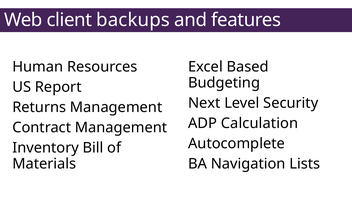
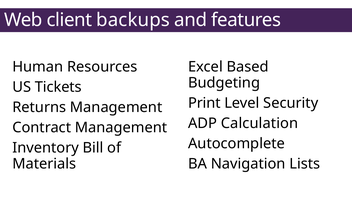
Report: Report -> Tickets (58, 87)
Next: Next -> Print (204, 103)
